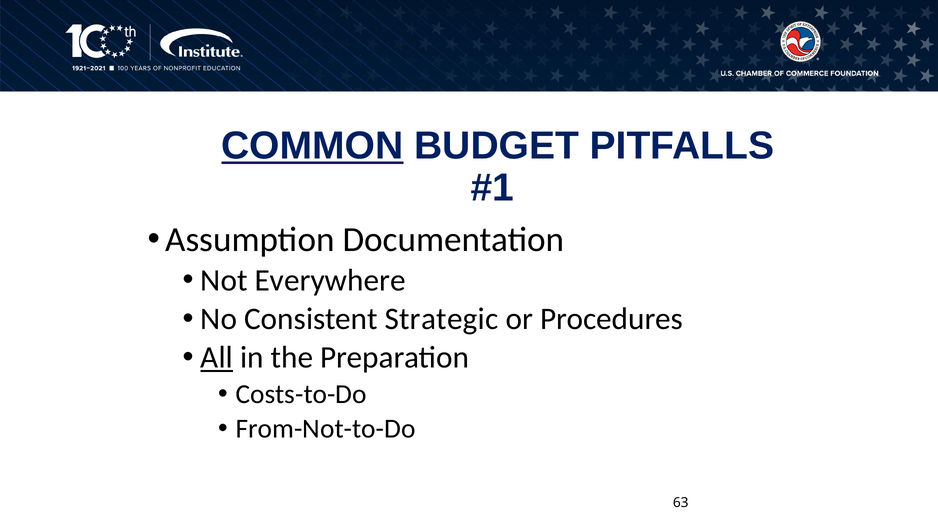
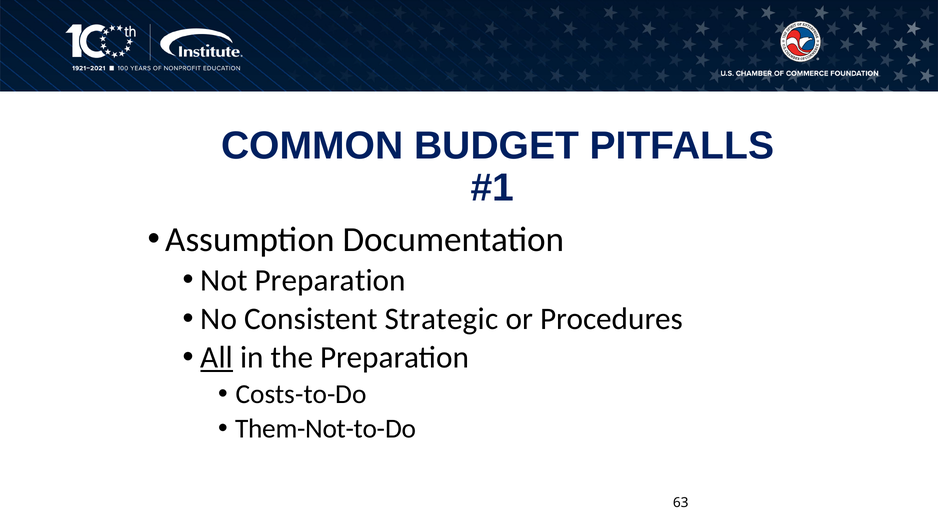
COMMON underline: present -> none (312, 146)
Not Everywhere: Everywhere -> Preparation (330, 280)
From-Not-to-Do: From-Not-to-Do -> Them-Not-to-Do (326, 428)
